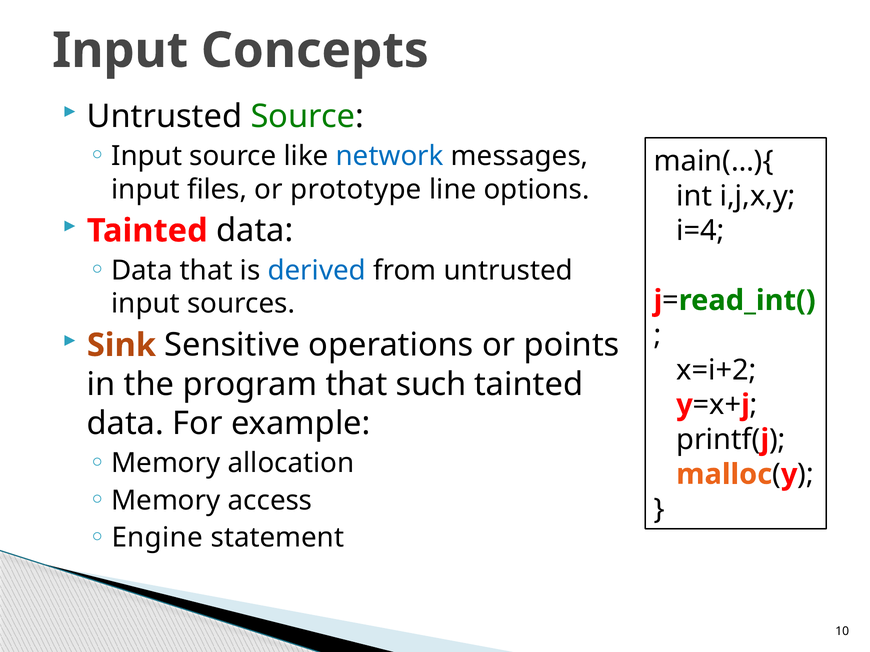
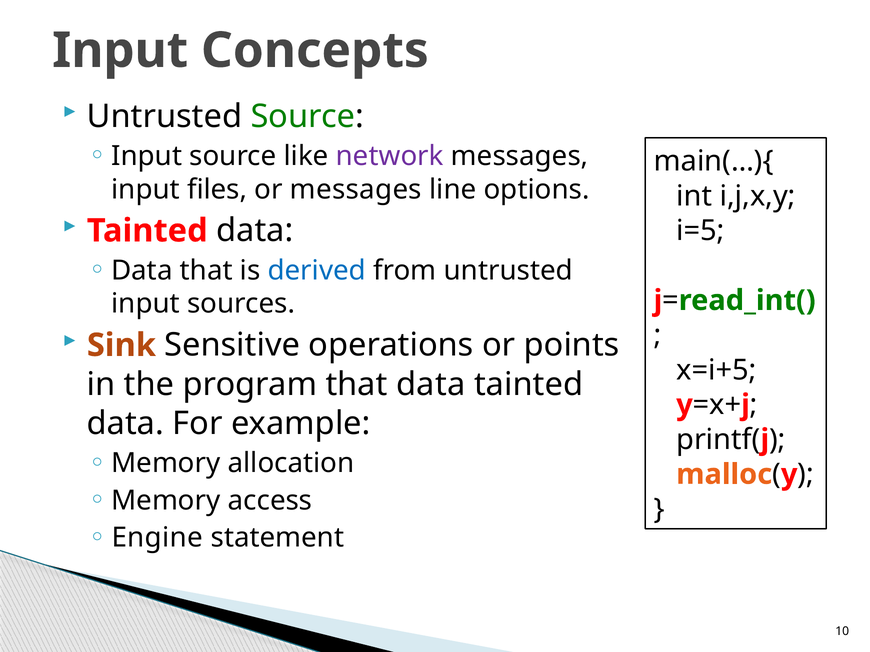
network colour: blue -> purple (390, 156)
or prototype: prototype -> messages (356, 189)
i=4: i=4 -> i=5 (700, 231)
x=i+2: x=i+2 -> x=i+5 (716, 370)
that such: such -> data (431, 385)
